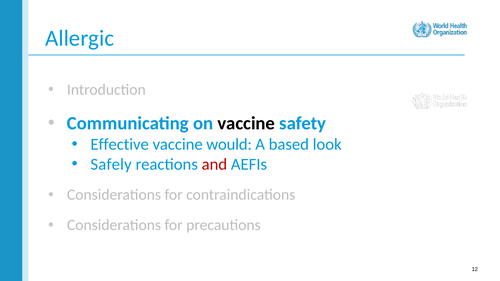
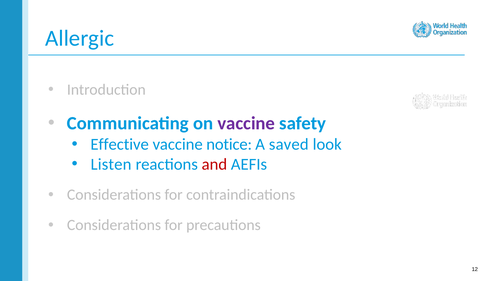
vaccine colour: black -> purple (246, 123)
would: would -> notice (229, 145)
based: based -> saved (289, 145)
Safely: Safely -> Listen (111, 165)
